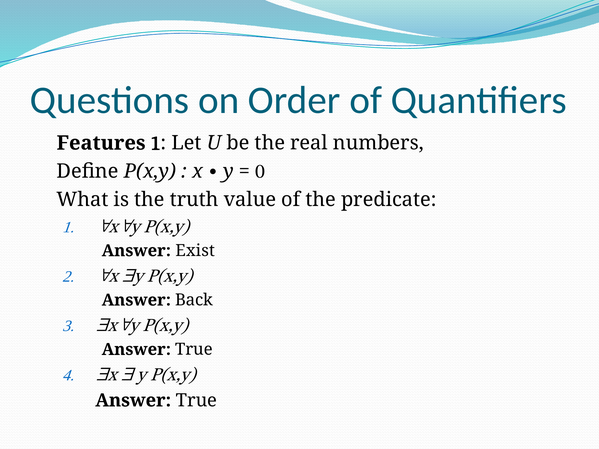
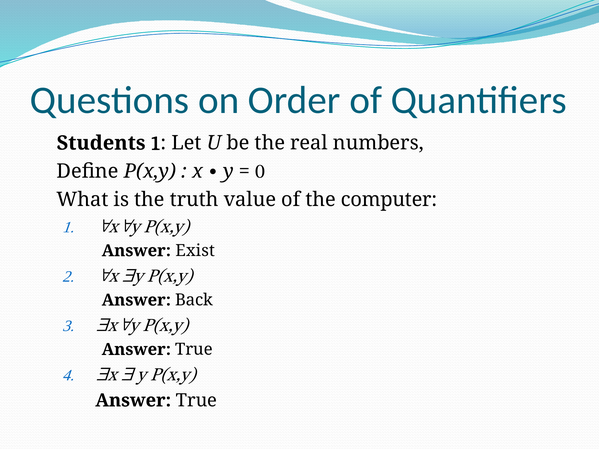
Features: Features -> Students (101, 143)
predicate: predicate -> computer (389, 200)
